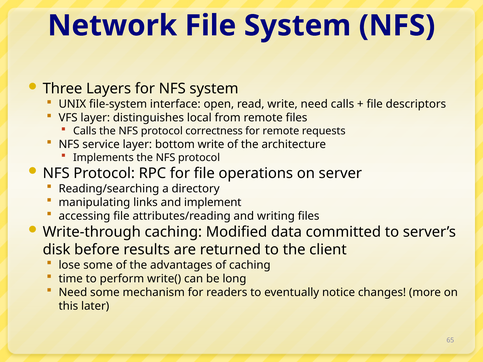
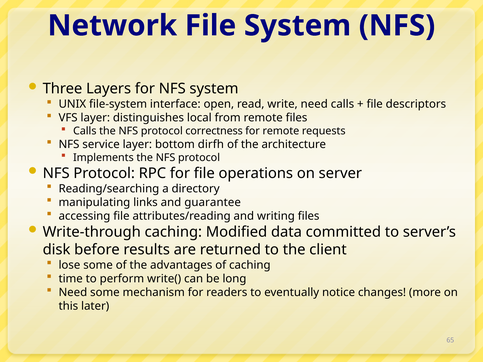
bottom write: write -> dirfh (211, 144)
implement: implement -> guarantee (213, 202)
